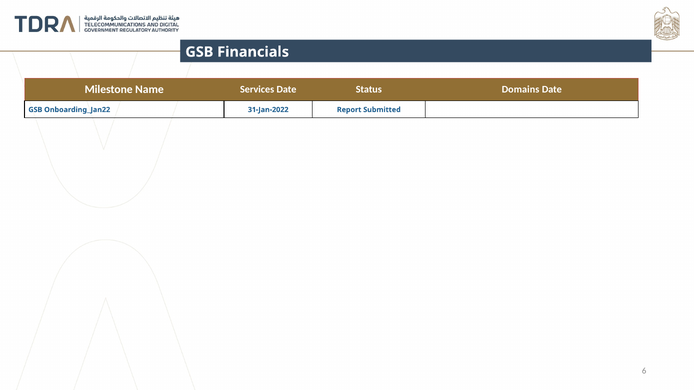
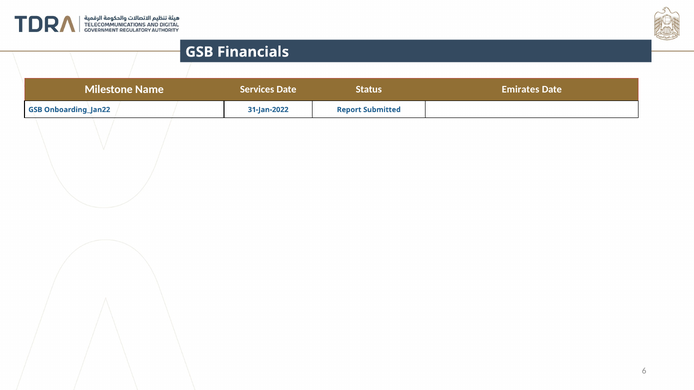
Domains: Domains -> Emirates (521, 90)
